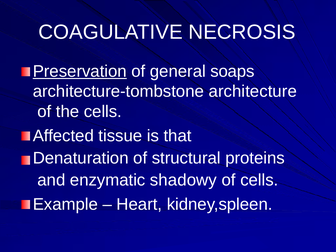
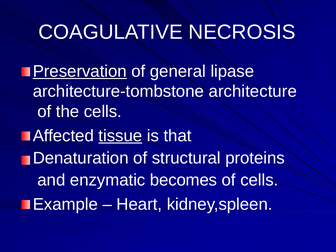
soaps: soaps -> lipase (232, 71)
tissue underline: none -> present (120, 136)
shadowy: shadowy -> becomes (184, 180)
